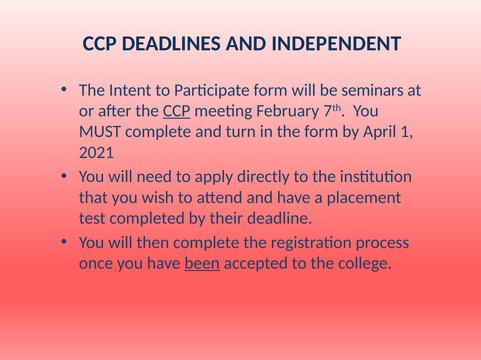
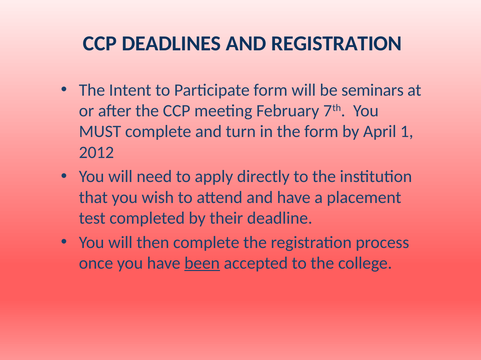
AND INDEPENDENT: INDEPENDENT -> REGISTRATION (337, 44)
CCP underline: present -> none (177, 111)
2021: 2021 -> 2012 (96, 153)
